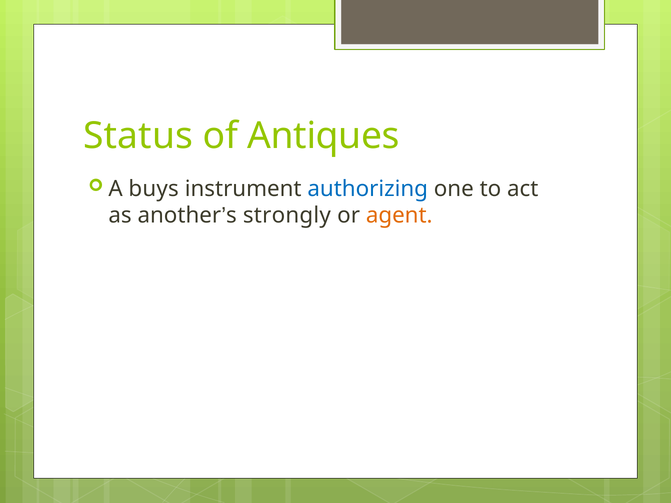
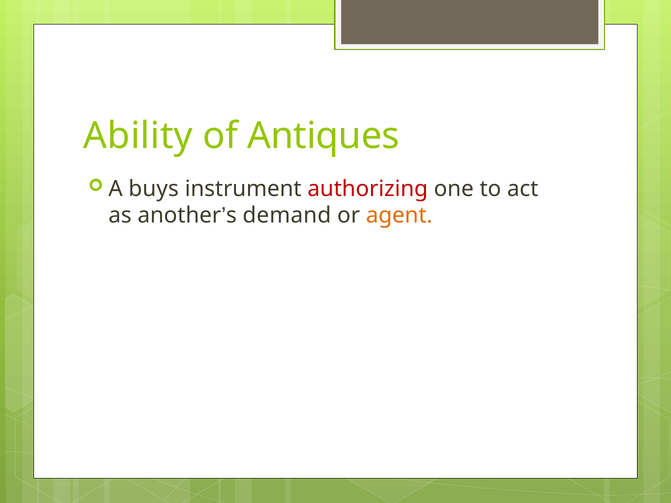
Status: Status -> Ability (138, 136)
authorizing colour: blue -> red (368, 189)
strongly: strongly -> demand (287, 216)
